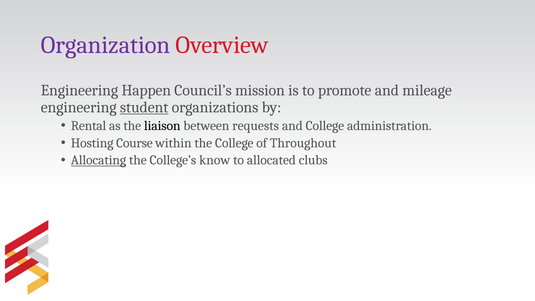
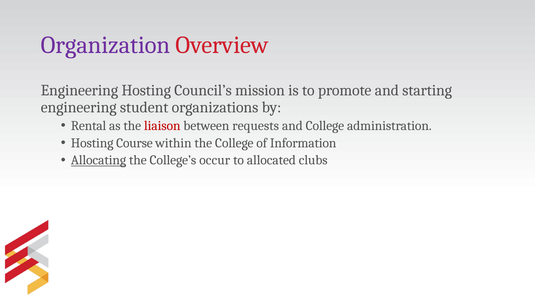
Engineering Happen: Happen -> Hosting (146, 90)
mileage: mileage -> starting (427, 90)
student underline: present -> none (144, 107)
liaison colour: black -> red (162, 126)
Throughout: Throughout -> Information (303, 143)
know: know -> occur (215, 160)
